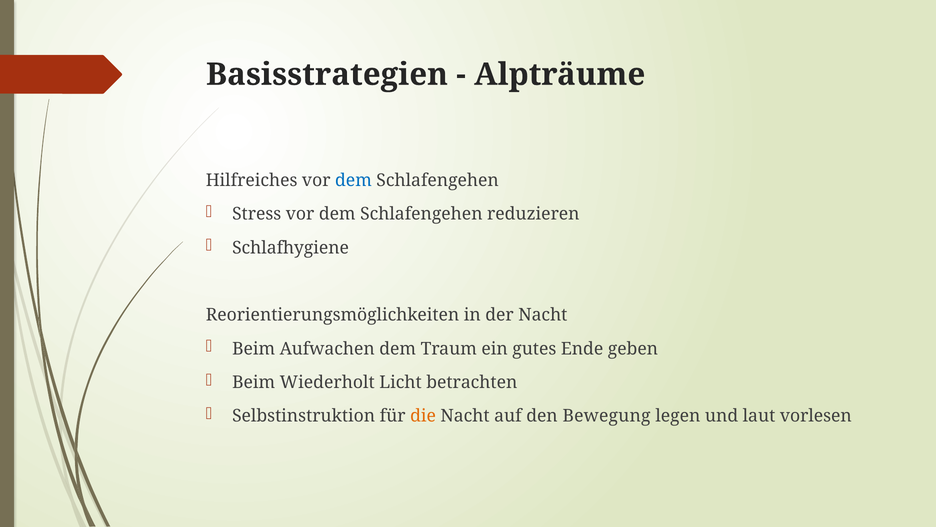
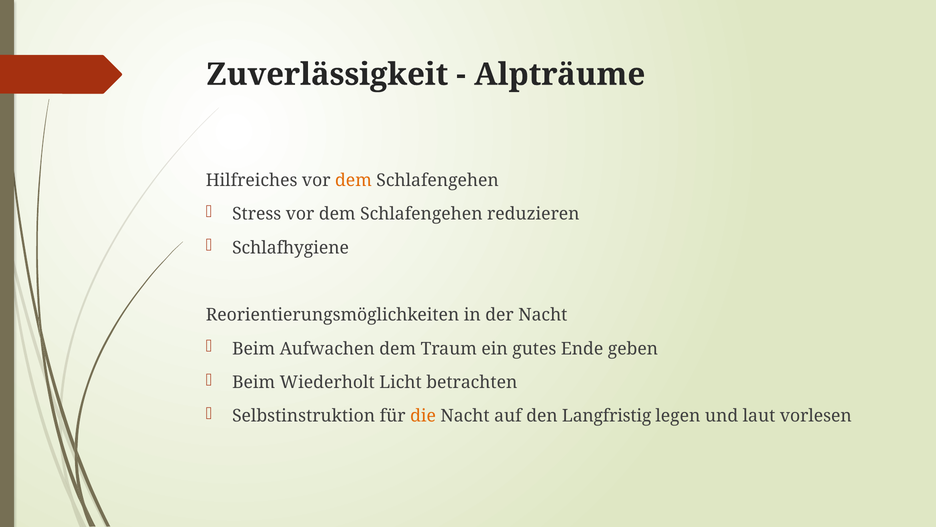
Basisstrategien: Basisstrategien -> Zuverlässigkeit (327, 74)
dem colour: blue -> orange (353, 180)
Bewegung: Bewegung -> Langfristig (607, 416)
